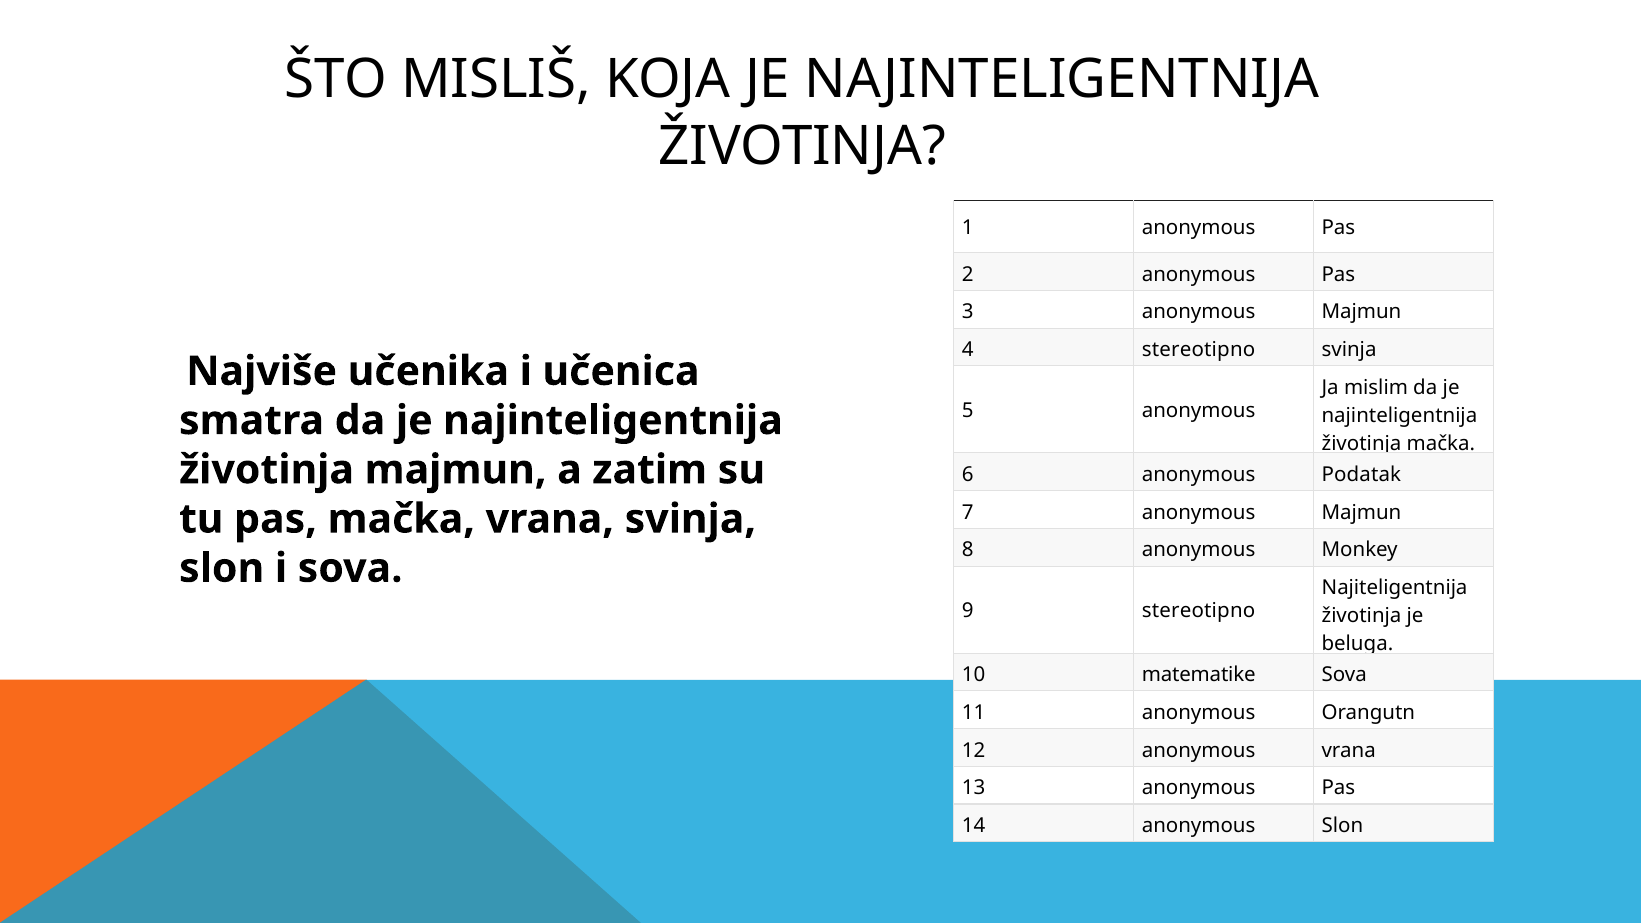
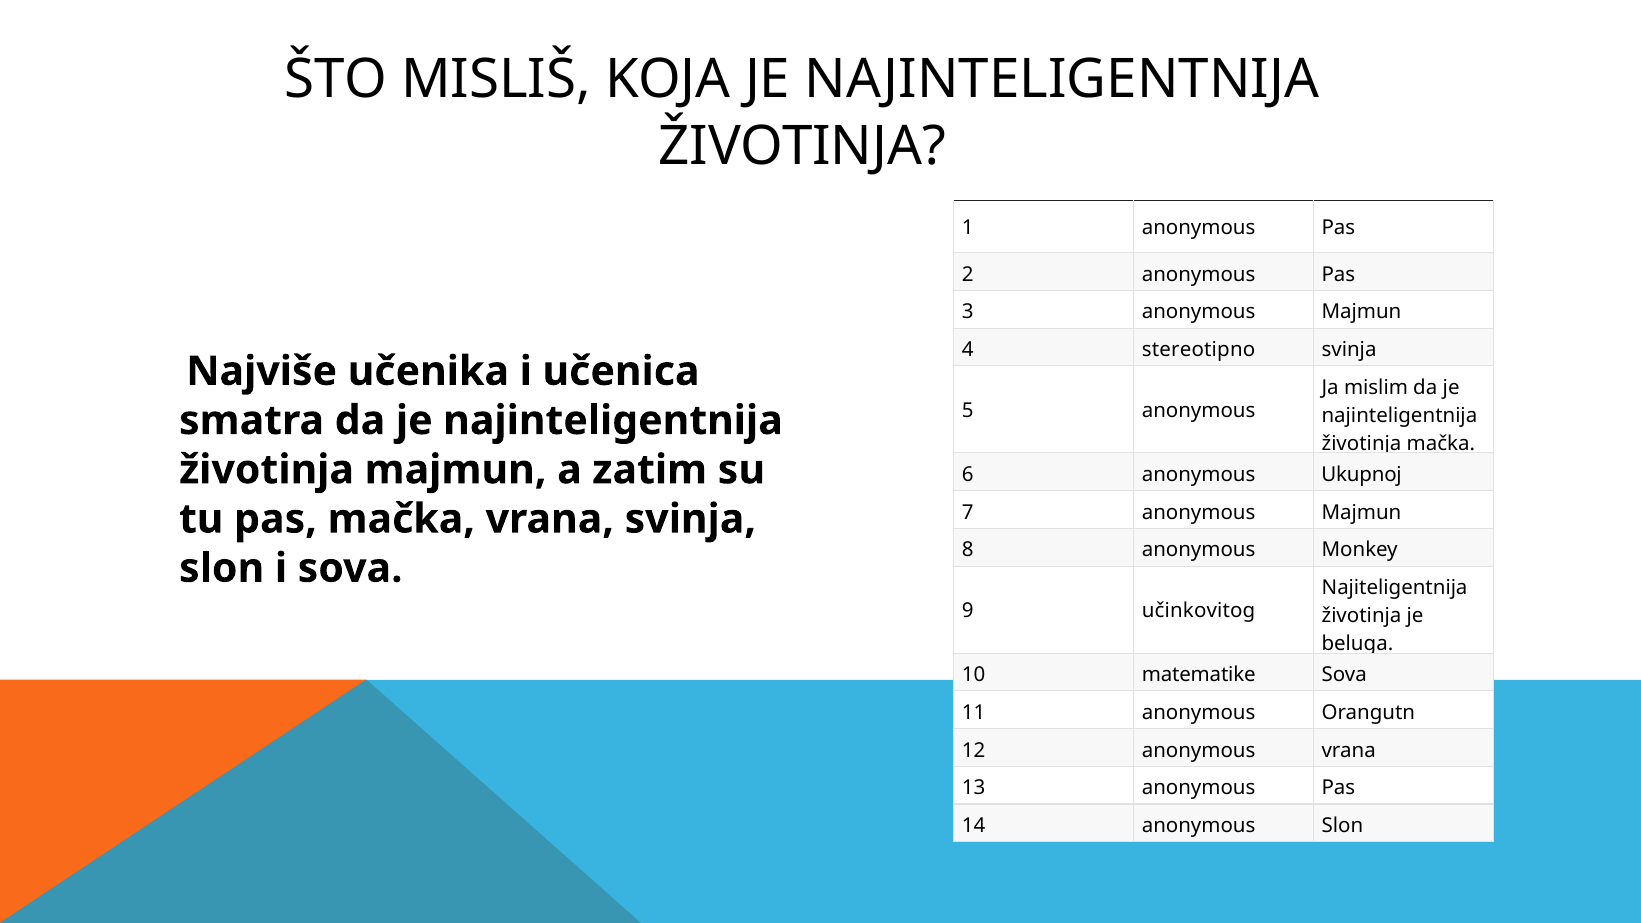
Podatak: Podatak -> Ukupnoj (1362, 475)
9 stereotipno: stereotipno -> učinkovitog (1199, 611)
